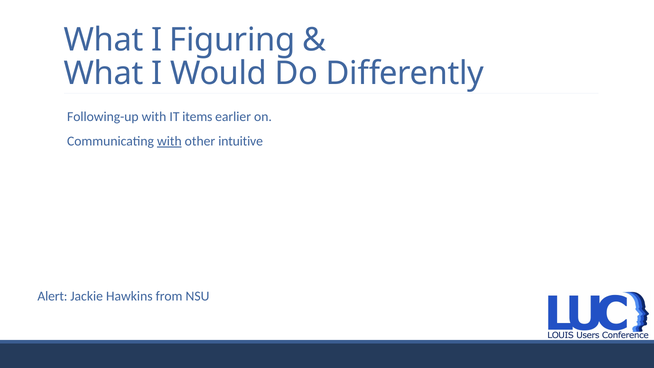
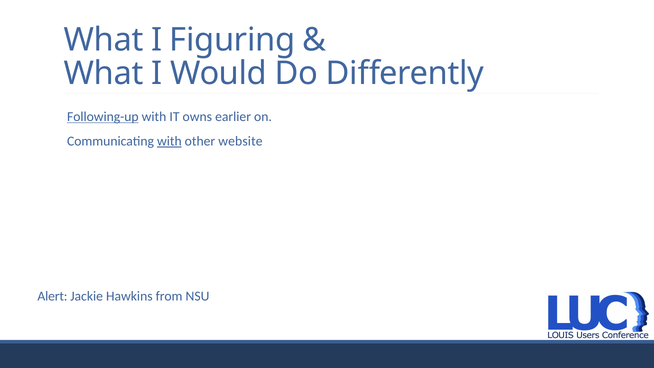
Following-up underline: none -> present (103, 117)
items: items -> owns (197, 117)
intuitive: intuitive -> website (240, 141)
